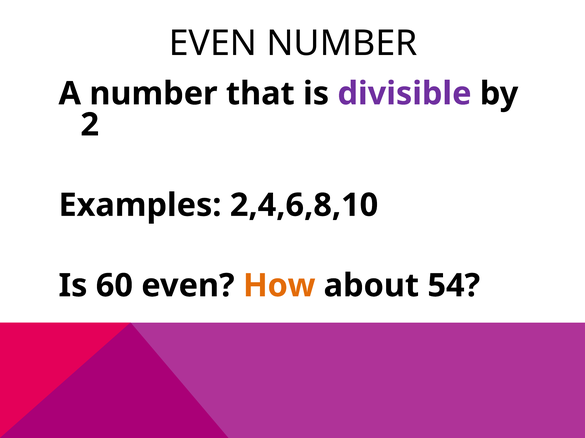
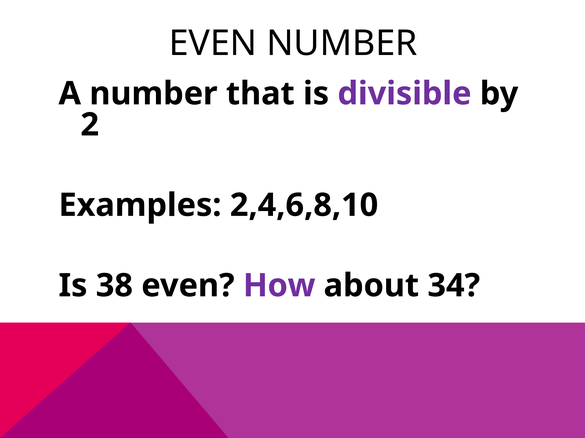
60: 60 -> 38 (114, 286)
How colour: orange -> purple (279, 286)
54: 54 -> 34 (454, 286)
